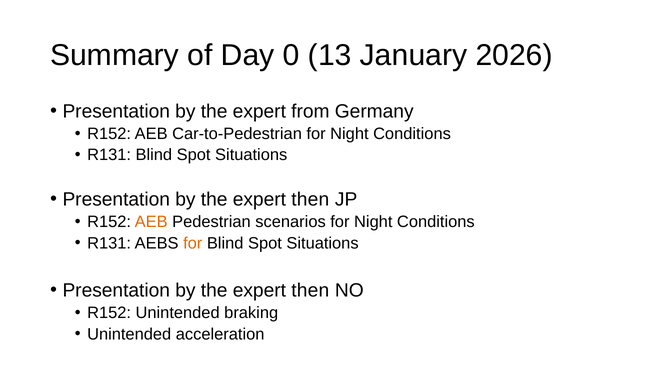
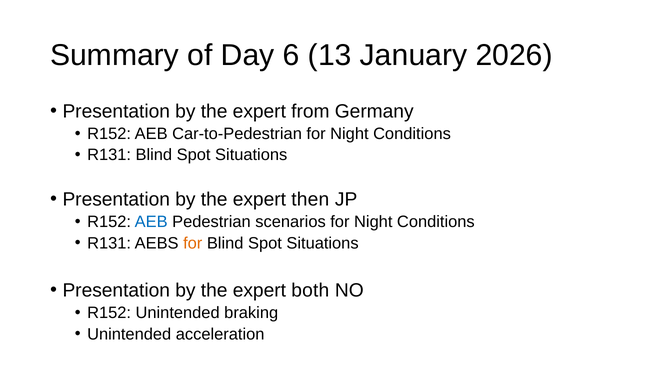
0: 0 -> 6 (291, 55)
AEB colour: orange -> blue (151, 222)
then: then -> both (310, 290)
